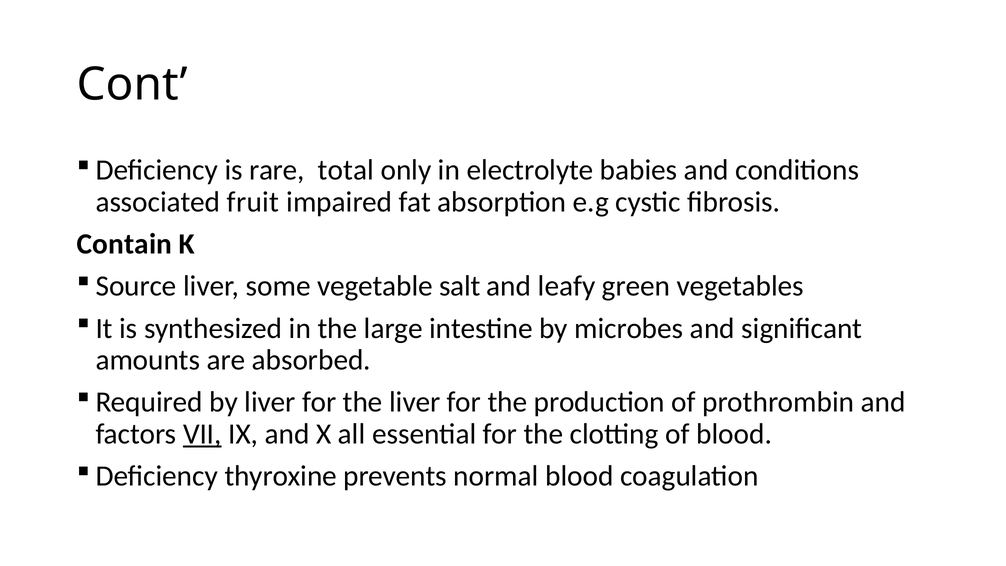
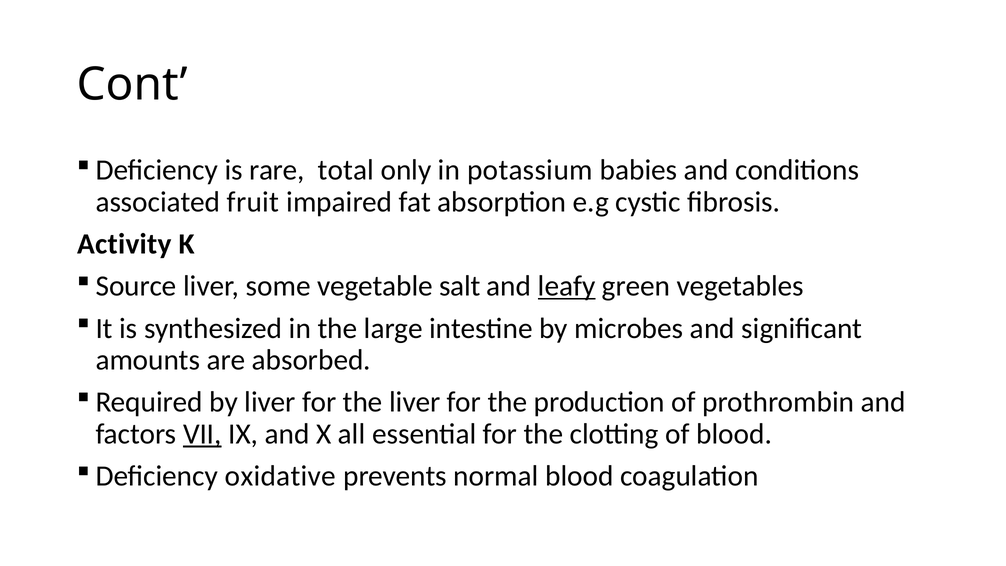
electrolyte: electrolyte -> potassium (530, 170)
Contain: Contain -> Activity (124, 244)
leafy underline: none -> present (567, 286)
thyroxine: thyroxine -> oxidative (281, 476)
